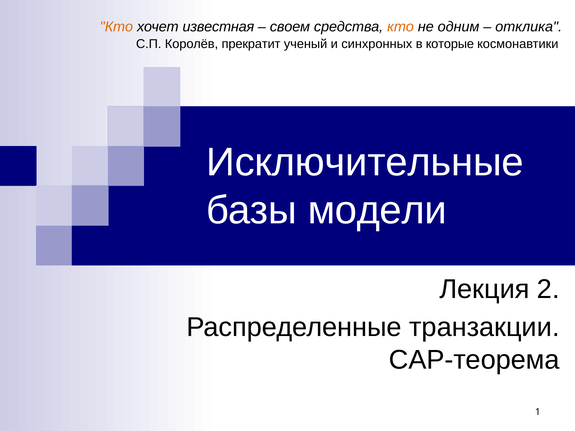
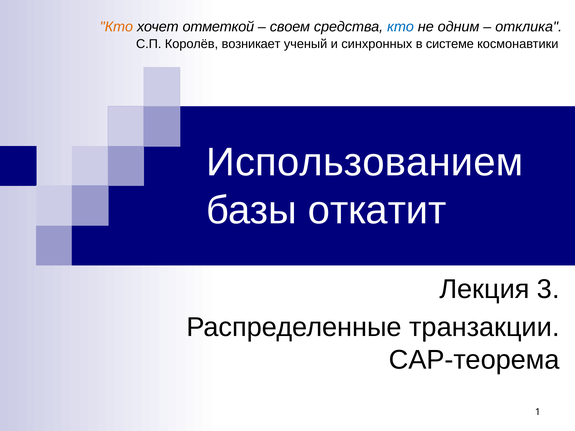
известная: известная -> отметкой (218, 27)
кто colour: orange -> blue (401, 27)
прекратит: прекратит -> возникает (251, 44)
которые: которые -> системе (450, 44)
Исключительные: Исключительные -> Использованием (365, 162)
модели: модели -> откатит (377, 210)
2: 2 -> 3 (548, 289)
